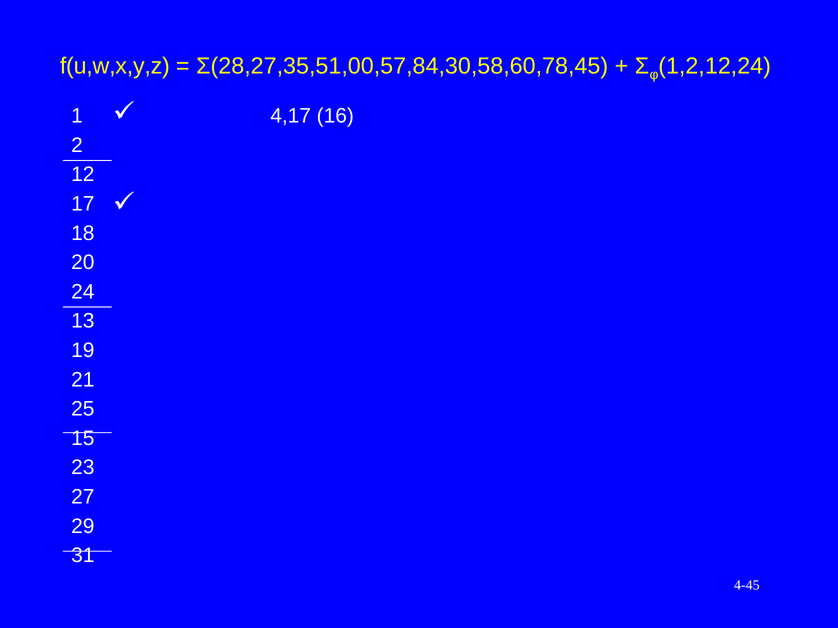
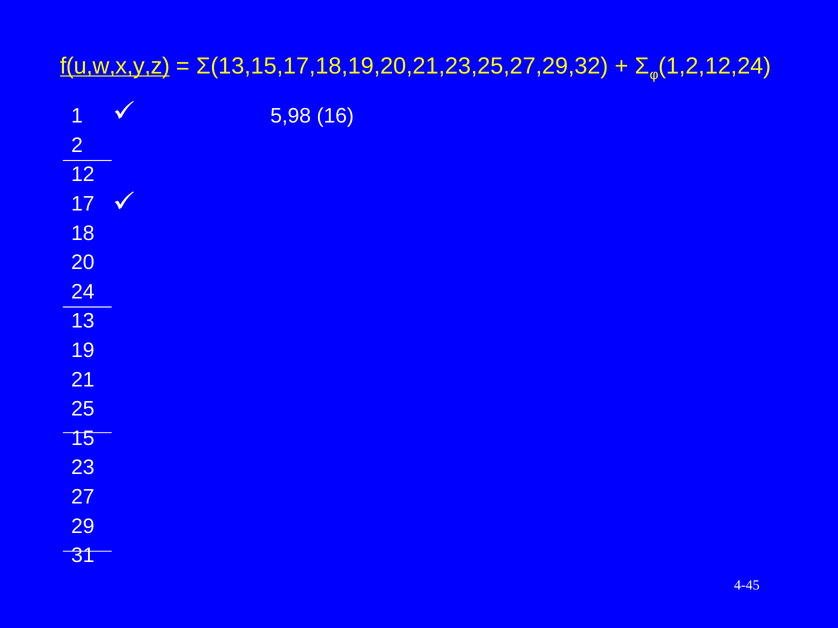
f(u,w,x,y,z underline: none -> present (115, 66)
Σ(28,27,35,51,00,57,84,30,58,60,78,45: Σ(28,27,35,51,00,57,84,30,58,60,78,45 -> Σ(13,15,17,18,19,20,21,23,25,27,29,32 (402, 66)
4,17: 4,17 -> 5,98 (291, 116)
